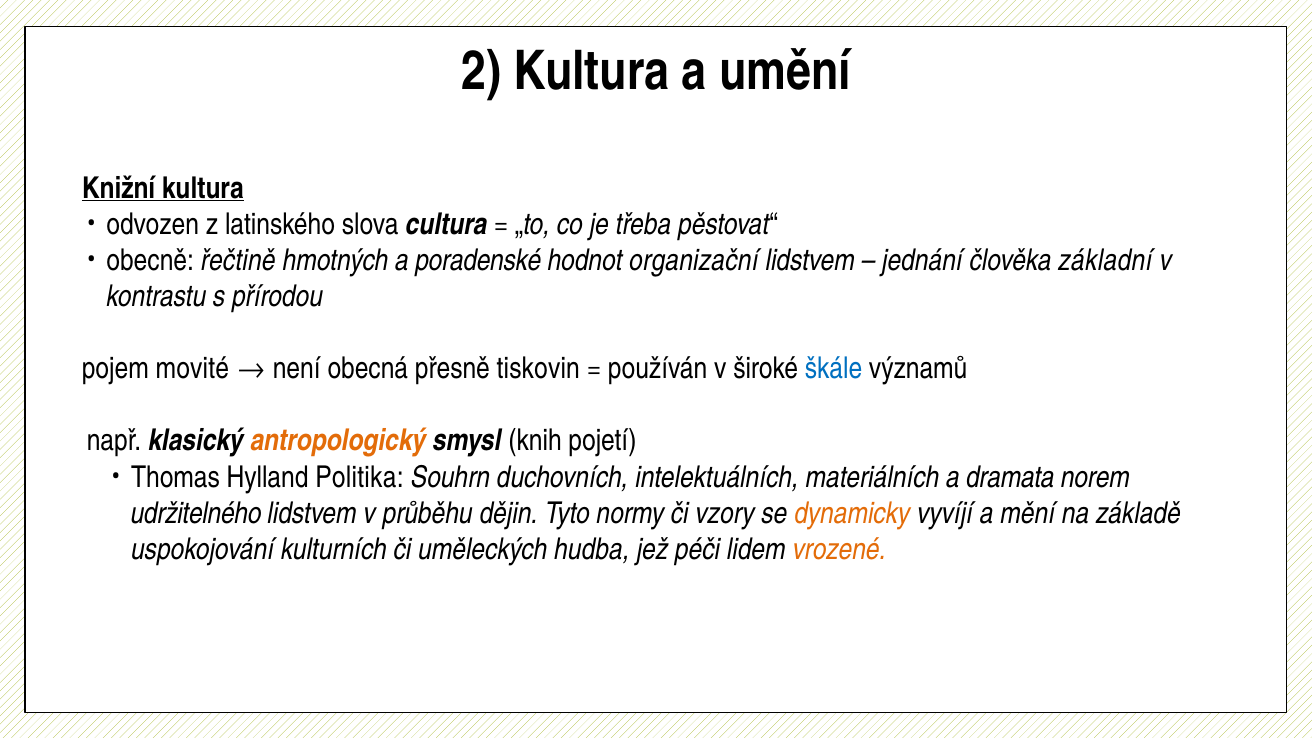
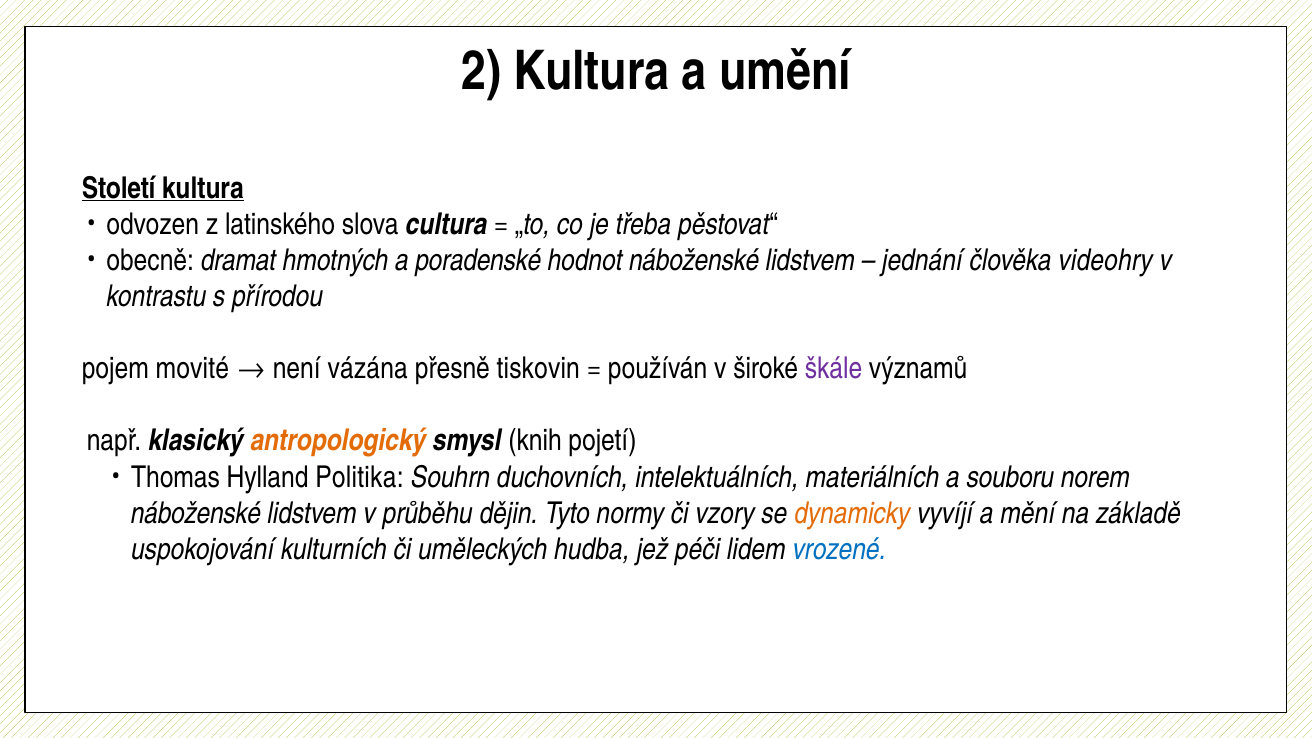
Knižní: Knižní -> Století (119, 189)
řečtině: řečtině -> dramat (238, 261)
hodnot organizační: organizační -> náboženské (694, 261)
základní: základní -> videohry (1106, 261)
obecná: obecná -> vázána (368, 369)
škále colour: blue -> purple (834, 369)
dramata: dramata -> souboru (1010, 477)
udržitelného: udržitelného -> náboženské (196, 513)
vrozené colour: orange -> blue (839, 549)
